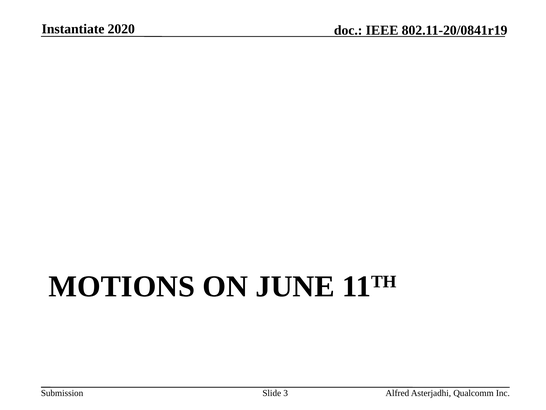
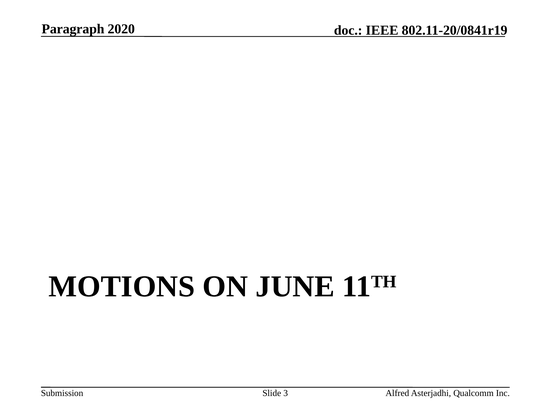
Instantiate: Instantiate -> Paragraph (73, 29)
